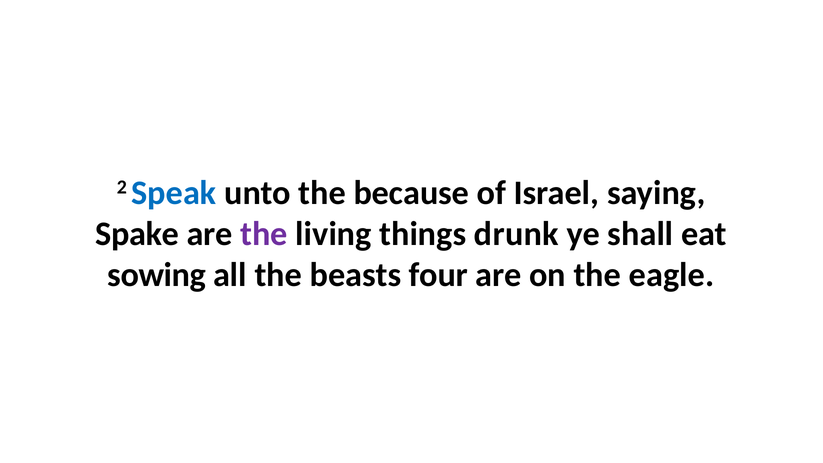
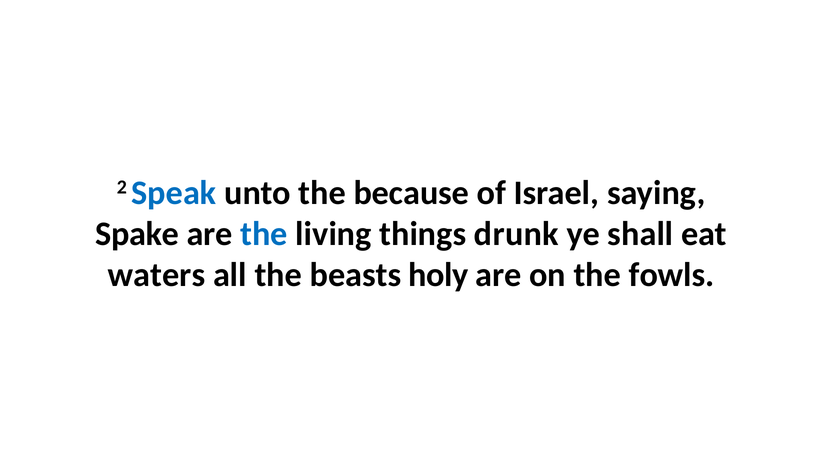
the colour: purple -> blue (264, 234)
sowing: sowing -> waters (157, 275)
four: four -> holy (438, 275)
eagle: eagle -> fowls (672, 275)
